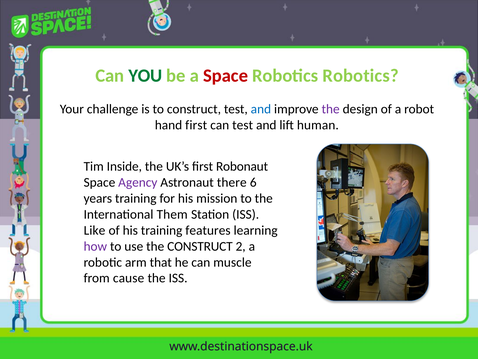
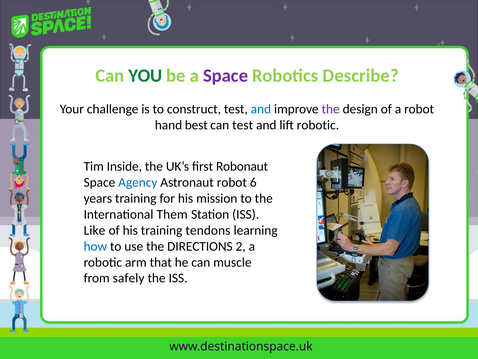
Space colour: red -> purple (226, 76)
Robotics Robotics: Robotics -> Describe (361, 76)
hand first: first -> best (196, 125)
lift human: human -> robotic (318, 125)
Agency colour: purple -> blue (138, 182)
Astronaut there: there -> robot (232, 182)
features: features -> tendons (208, 230)
how colour: purple -> blue (95, 246)
the CONSTRUCT: CONSTRUCT -> DIRECTIONS (200, 246)
cause: cause -> safely (129, 278)
